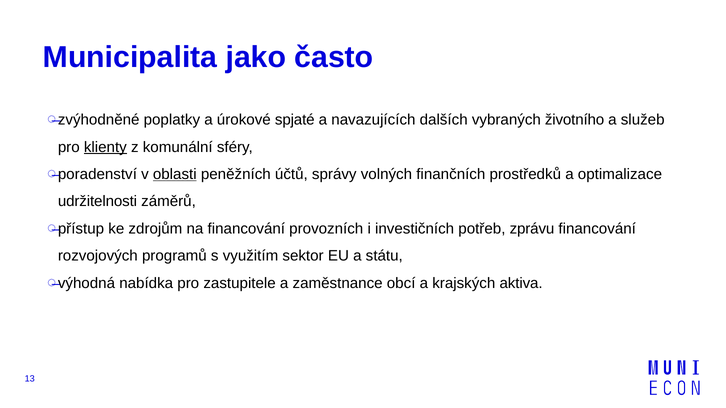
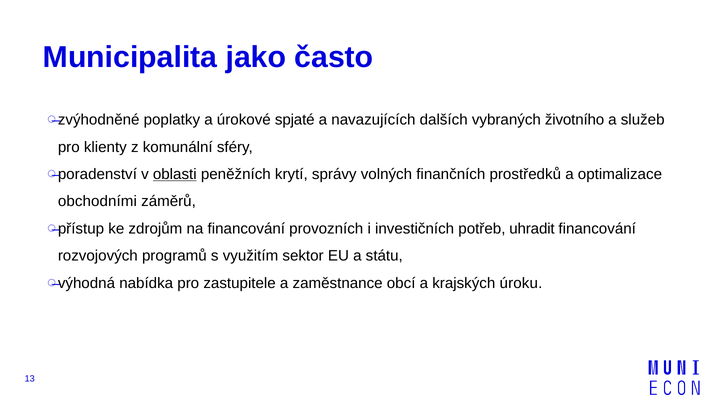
klienty underline: present -> none (105, 147)
účtů: účtů -> krytí (291, 174)
udržitelnosti: udržitelnosti -> obchodními (97, 202)
zprávu: zprávu -> uhradit (532, 229)
aktiva: aktiva -> úroku (521, 283)
